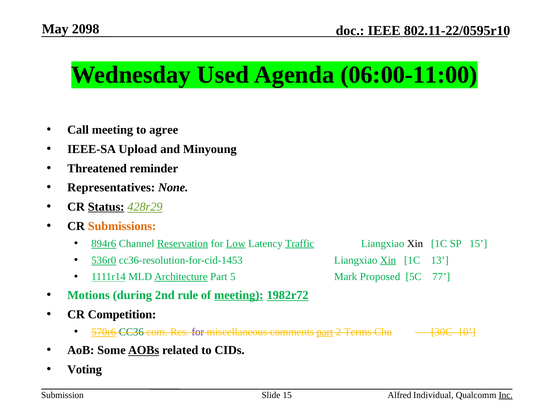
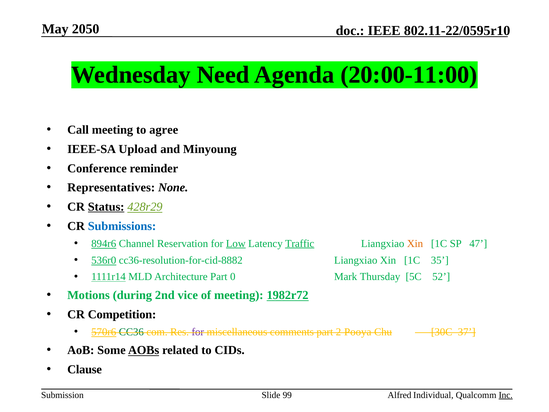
2098: 2098 -> 2050 (86, 29)
Used: Used -> Need (223, 75)
06:00-11:00: 06:00-11:00 -> 20:00-11:00 (409, 75)
Threatened: Threatened -> Conference (97, 168)
Submissions colour: orange -> blue (122, 226)
Reservation underline: present -> none (183, 243)
Xin colour: black -> orange (415, 243)
SP 15: 15 -> 47 (478, 243)
cc36-resolution-for-cid-1453: cc36-resolution-for-cid-1453 -> cc36-resolution-for-cid-8882 (181, 260)
Xin underline: present -> none (388, 260)
13: 13 -> 35 (440, 260)
Architecture underline: present -> none (181, 277)
5: 5 -> 0 (233, 277)
Proposed: Proposed -> Thursday (380, 277)
77: 77 -> 52 (441, 277)
rule: rule -> vice (188, 295)
meeting underline: present -> none (239, 295)
part underline: present -> none (325, 332)
Terms: Terms -> Pooya (358, 332)
10: 10 -> 37 (467, 332)
Voting: Voting -> Clause (85, 369)
Slide 15: 15 -> 99 (287, 395)
